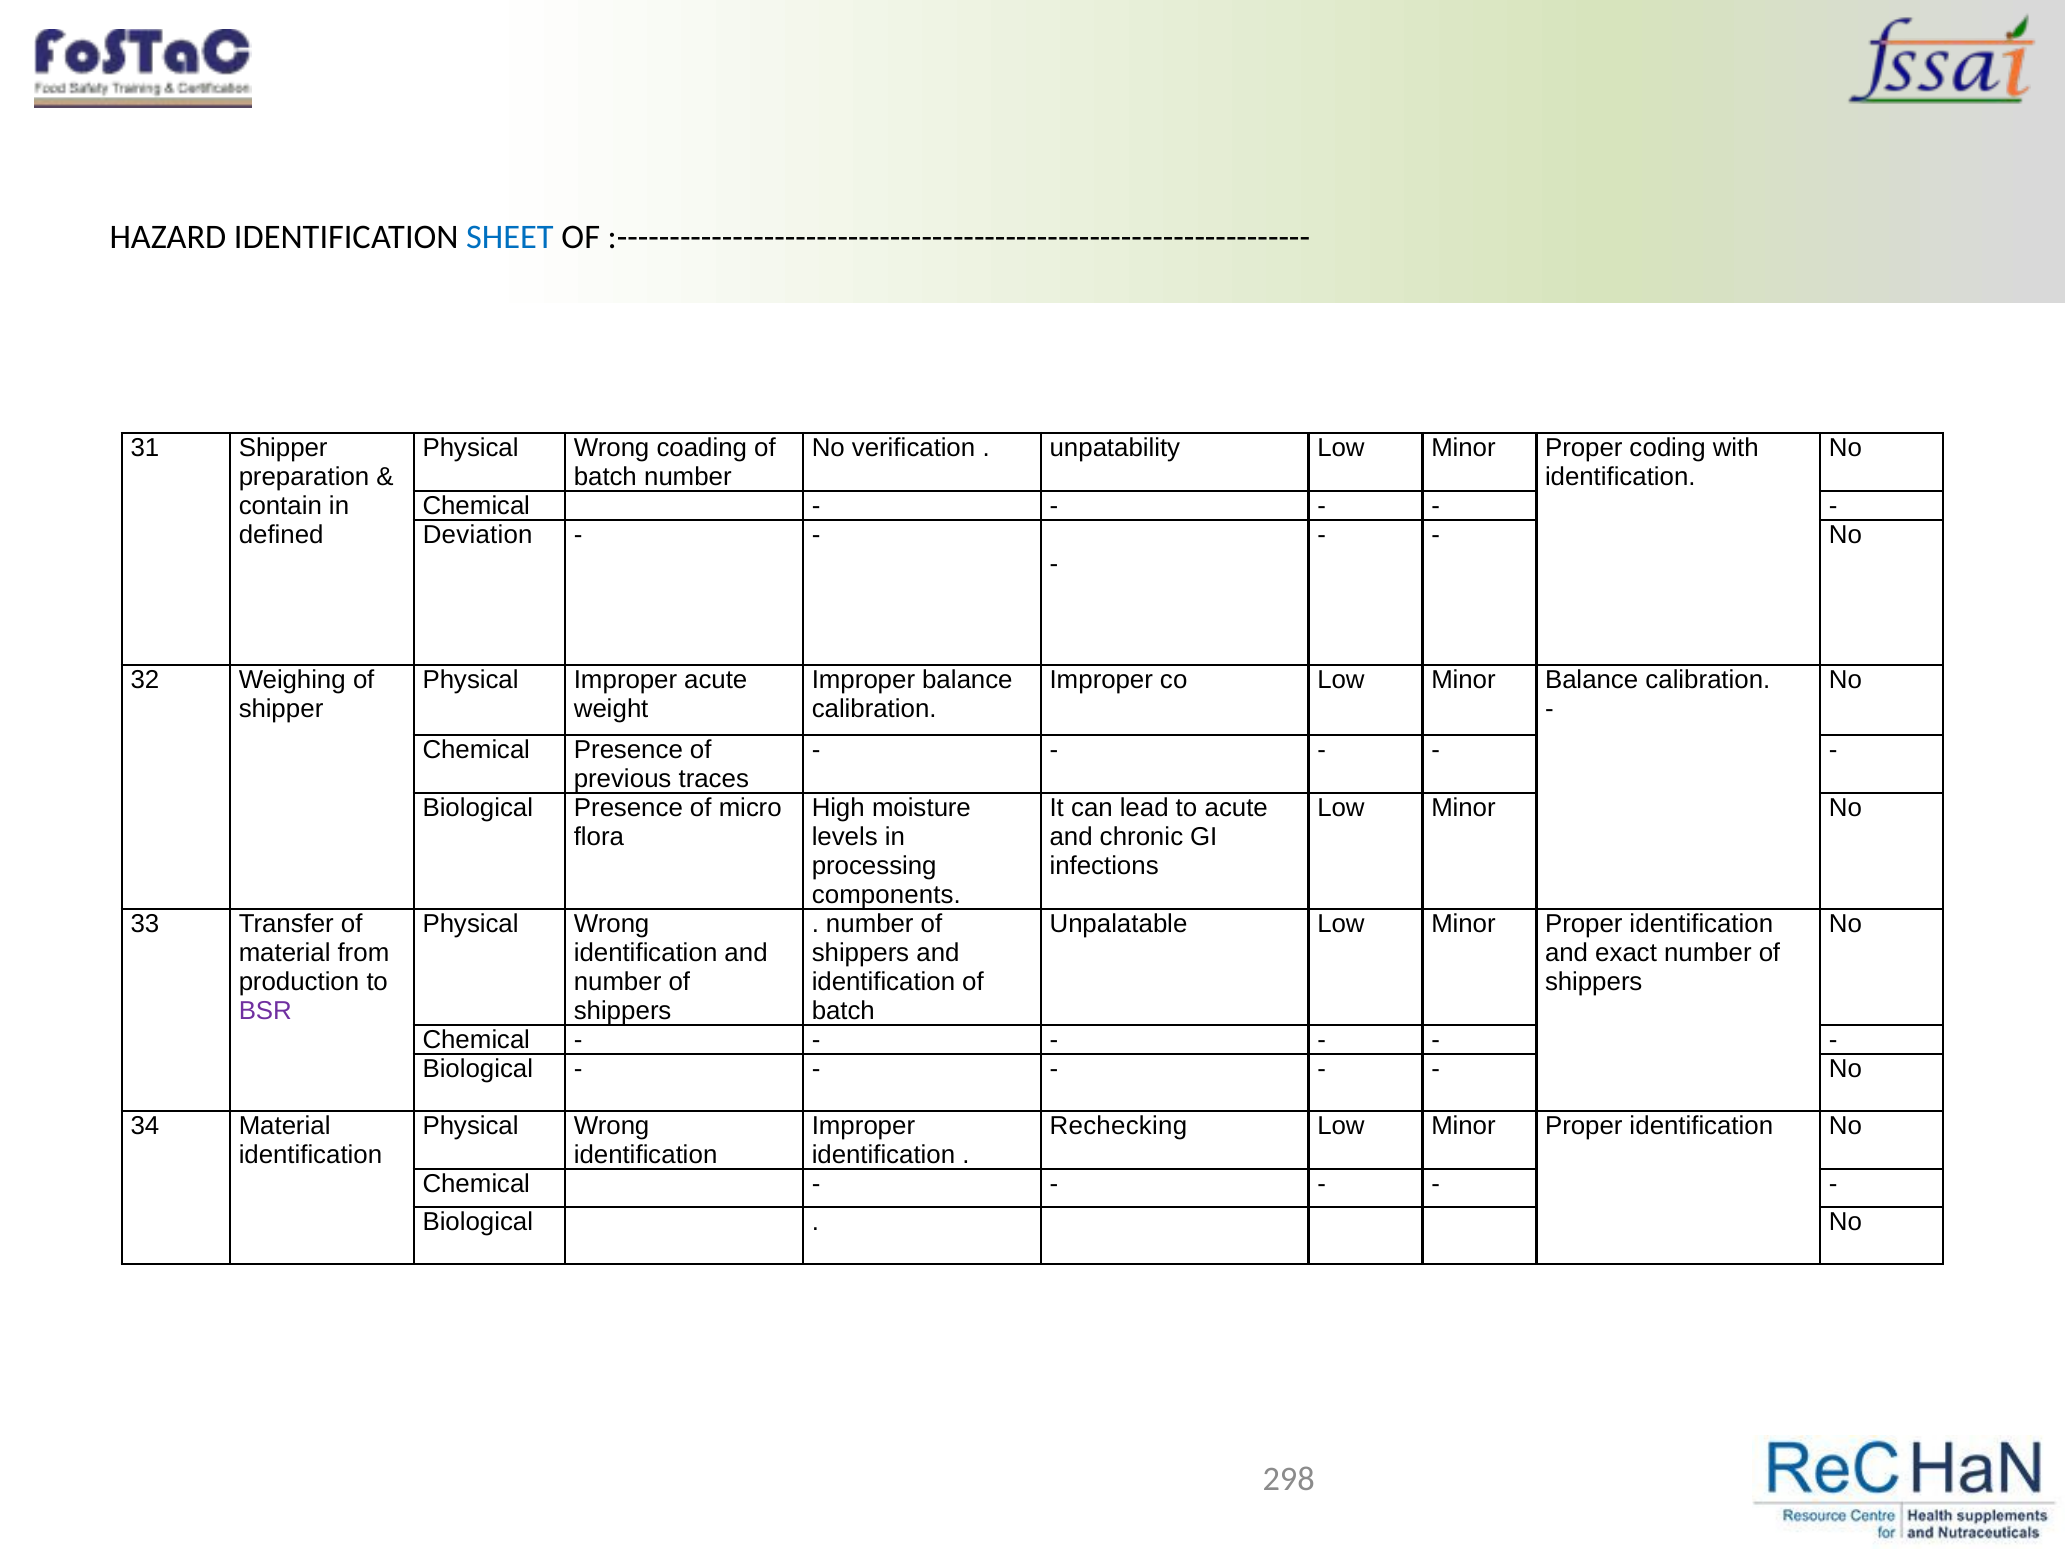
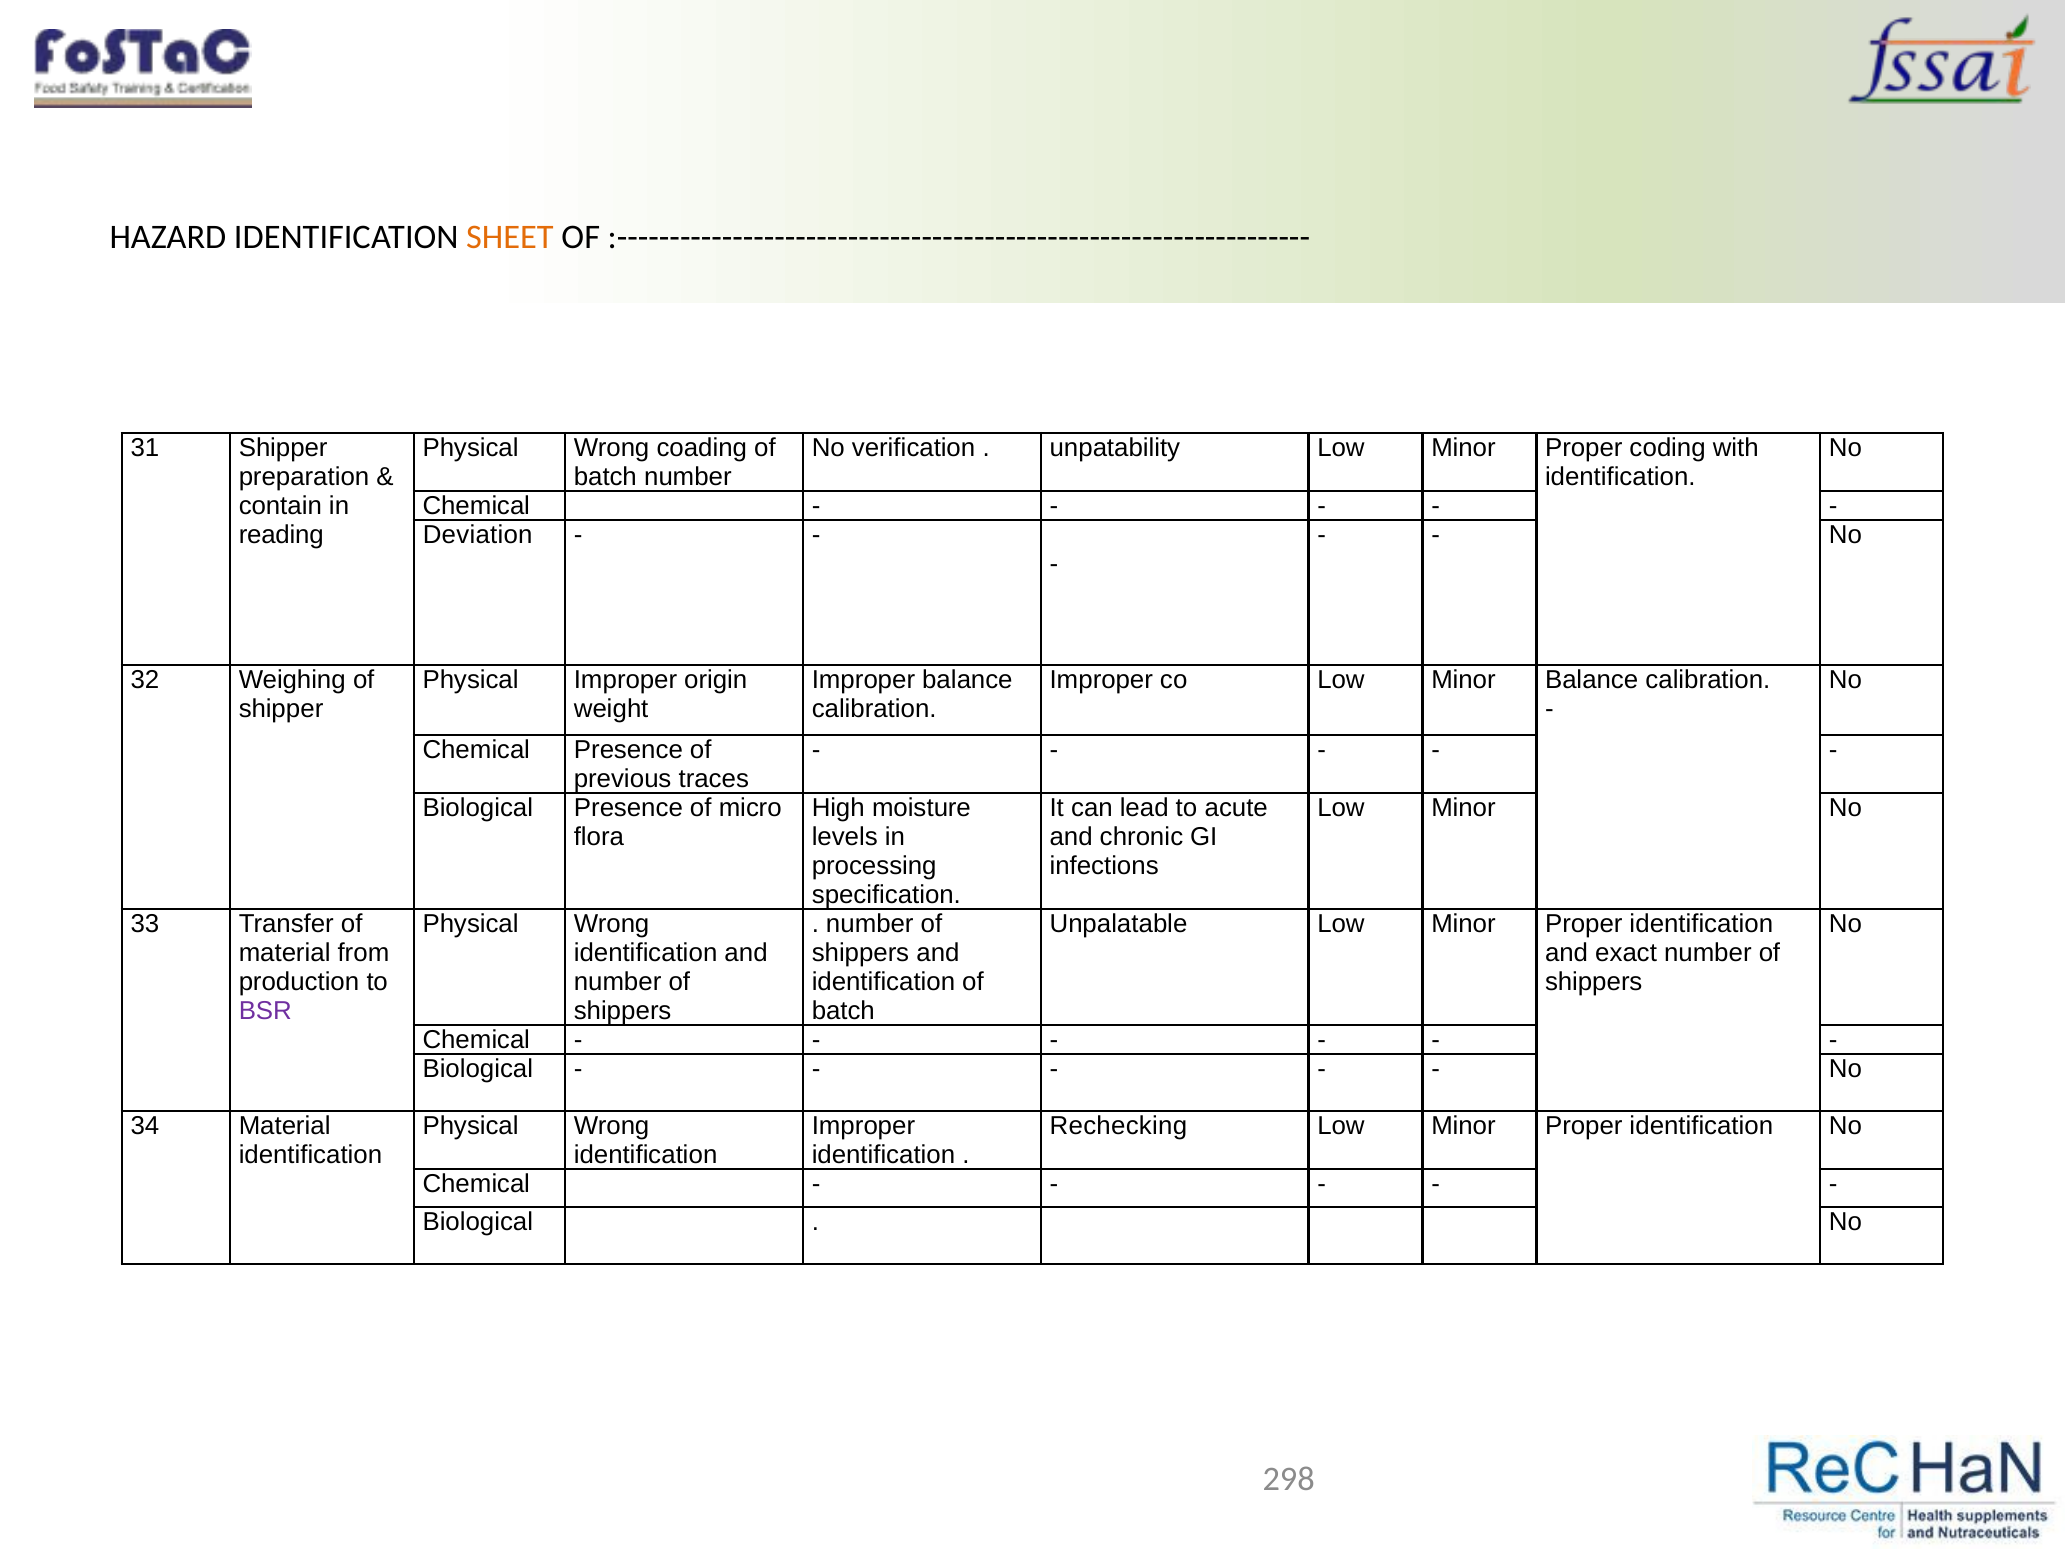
SHEET colour: blue -> orange (510, 237)
defined: defined -> reading (281, 535)
Improper acute: acute -> origin (716, 680)
components: components -> specification (886, 895)
